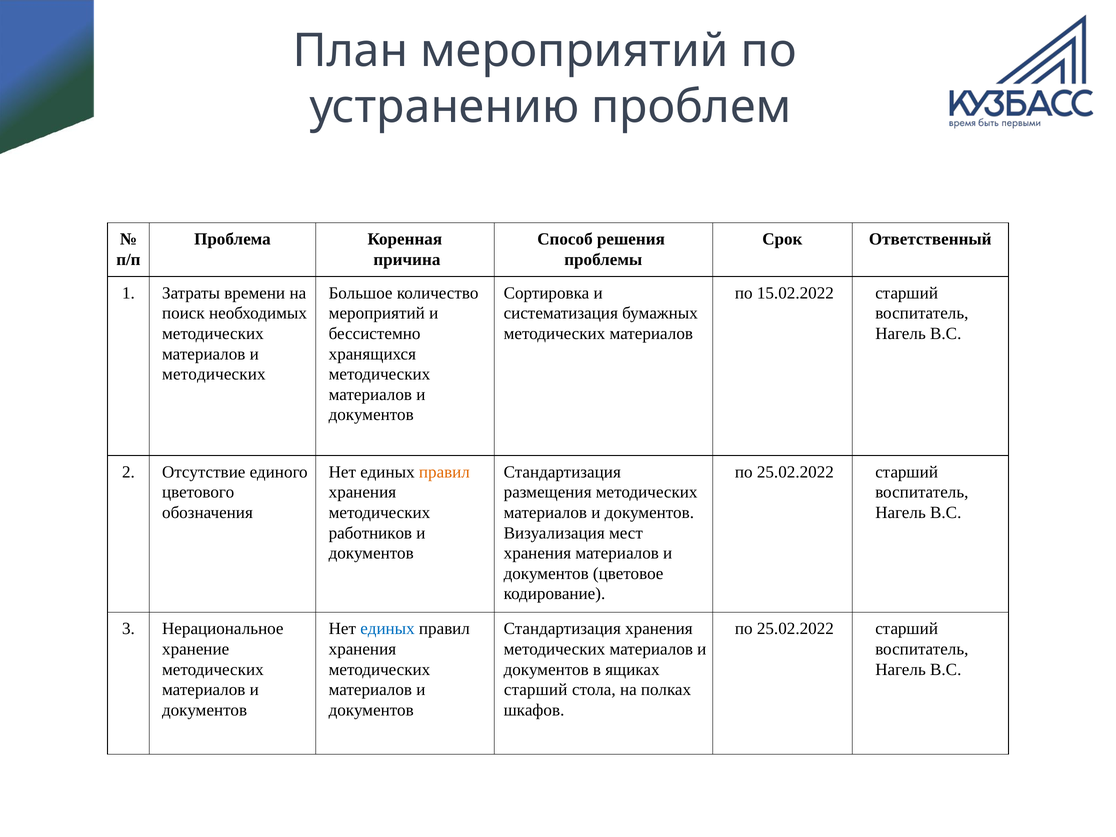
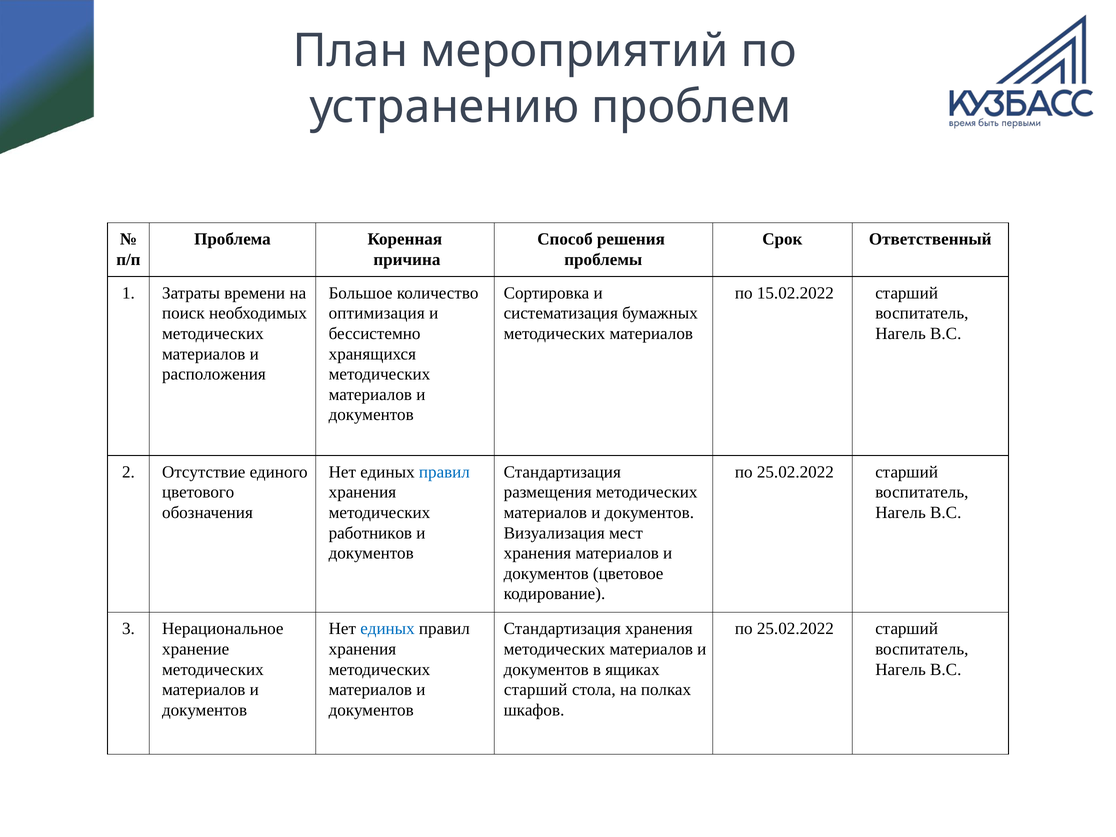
мероприятий: мероприятий -> оптимизация (377, 313)
методических: методических -> расположения (214, 374)
правил colour: orange -> blue (444, 472)
